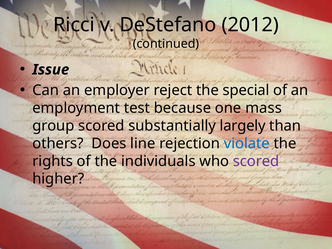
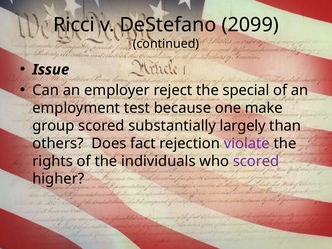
2012: 2012 -> 2099 (250, 25)
mass: mass -> make (264, 108)
line: line -> fact (143, 143)
violate colour: blue -> purple (247, 143)
